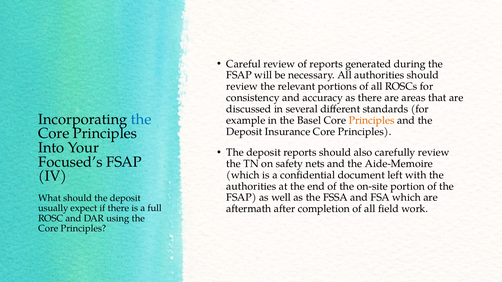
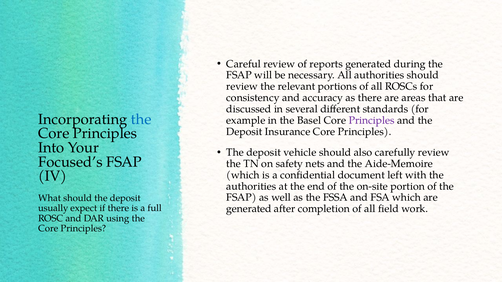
Principles colour: orange -> purple (372, 121)
deposit reports: reports -> vehicle (300, 153)
aftermath: aftermath -> generated (249, 209)
